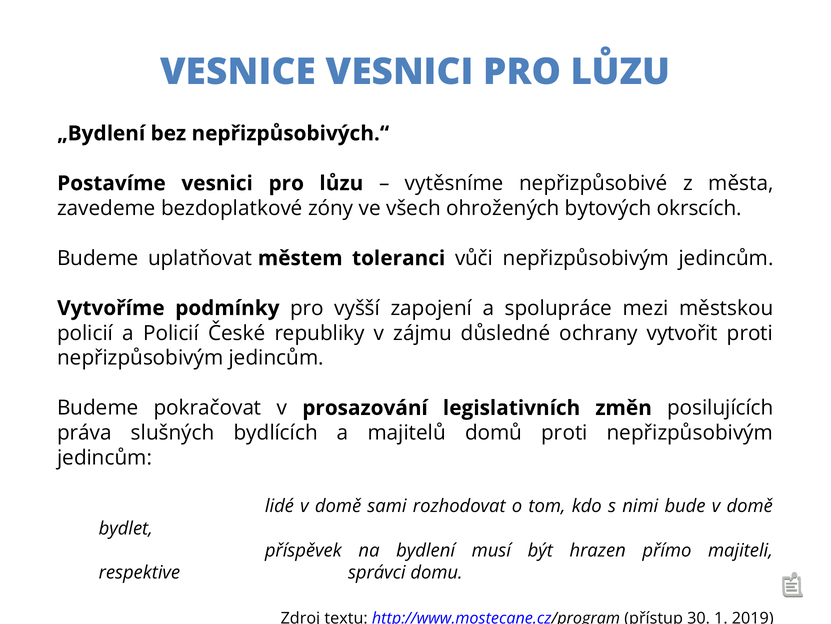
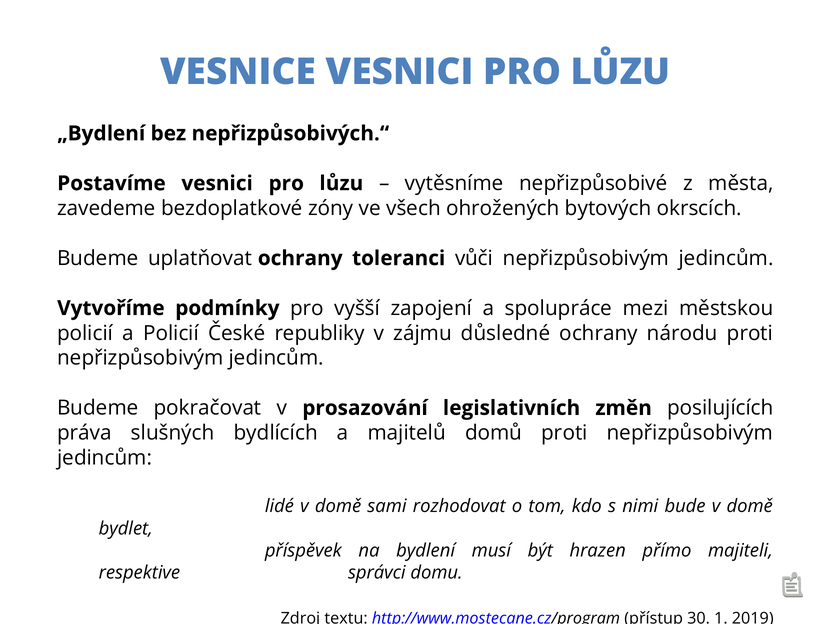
uplatňovat městem: městem -> ochrany (300, 258)
vytvořit: vytvořit -> národu (682, 333)
